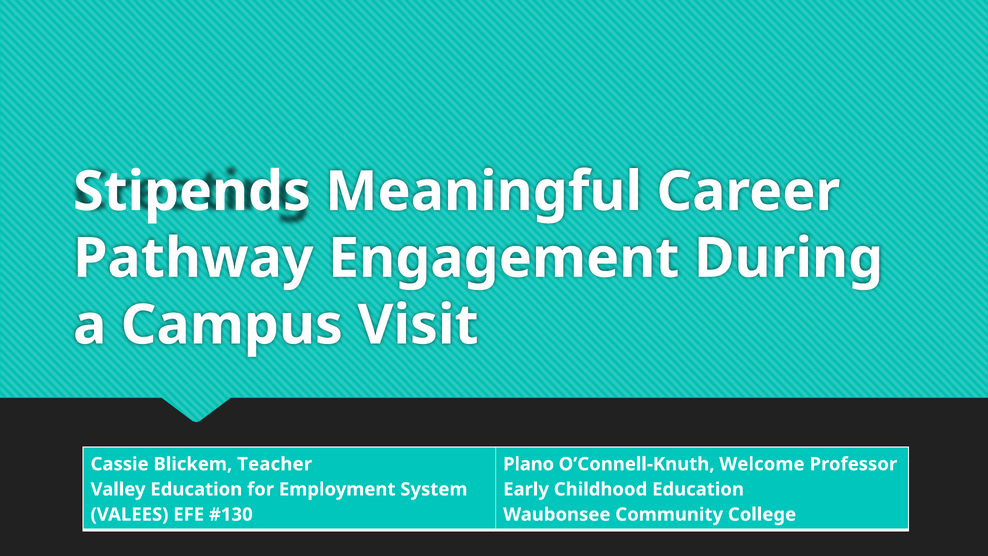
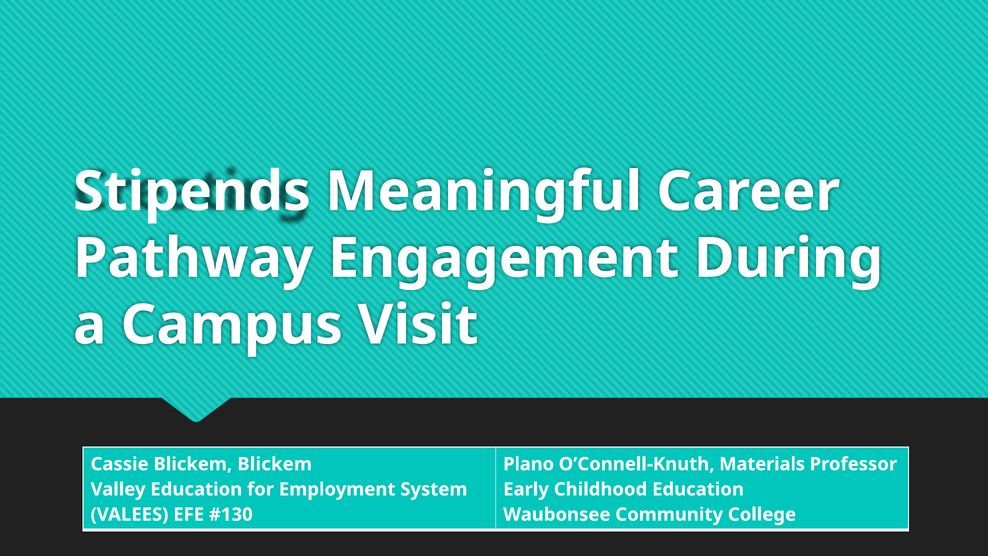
Blickem Teacher: Teacher -> Blickem (275, 464)
Welcome: Welcome -> Materials (762, 464)
